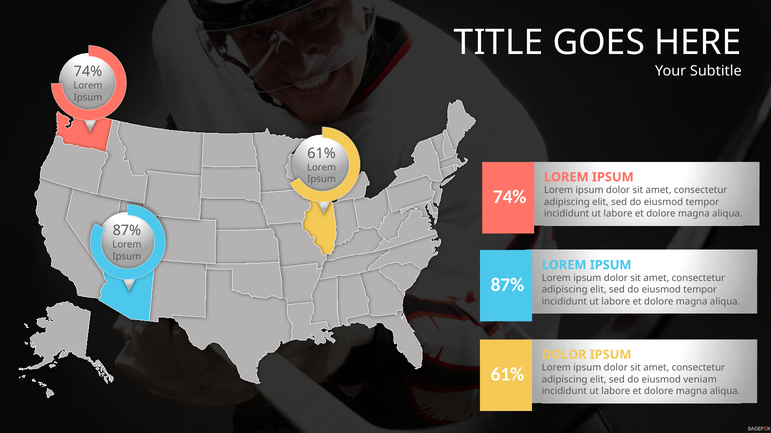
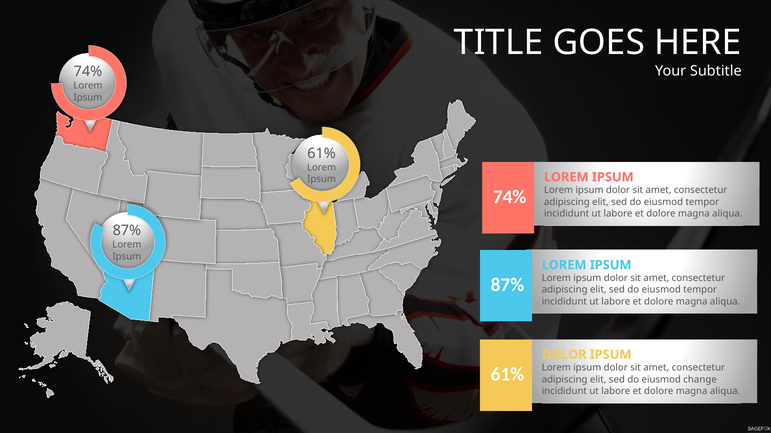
veniam: veniam -> change (700, 380)
